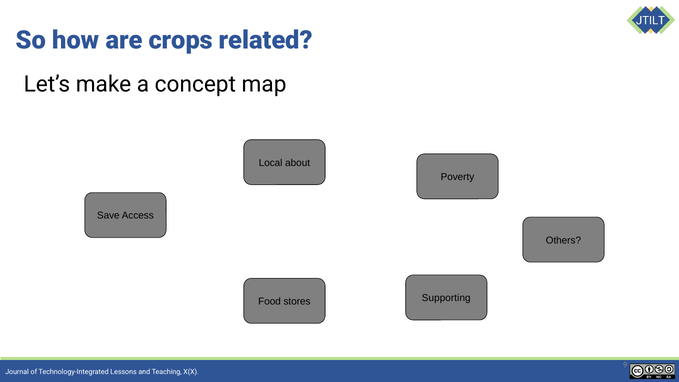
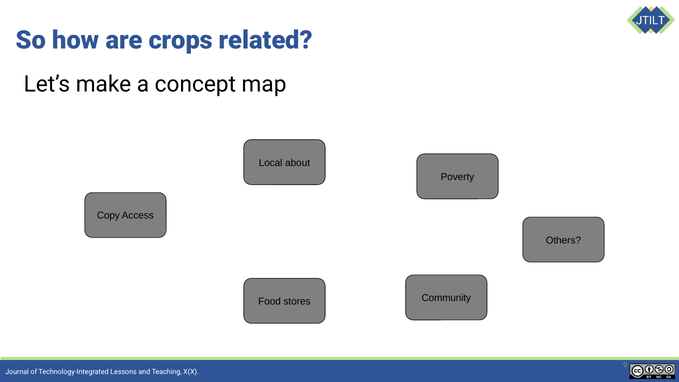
Save: Save -> Copy (108, 216)
Supporting: Supporting -> Community (446, 298)
